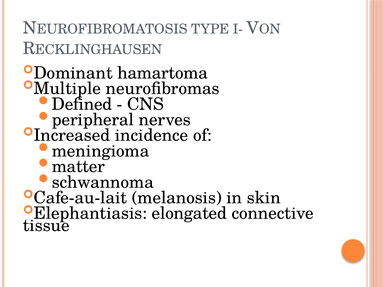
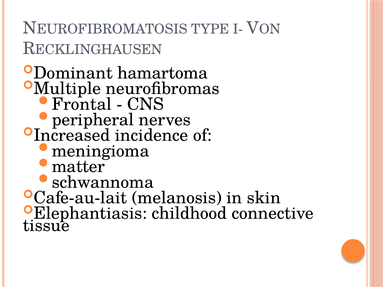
Defined: Defined -> Frontal (82, 104)
elongated: elongated -> childhood (189, 213)
